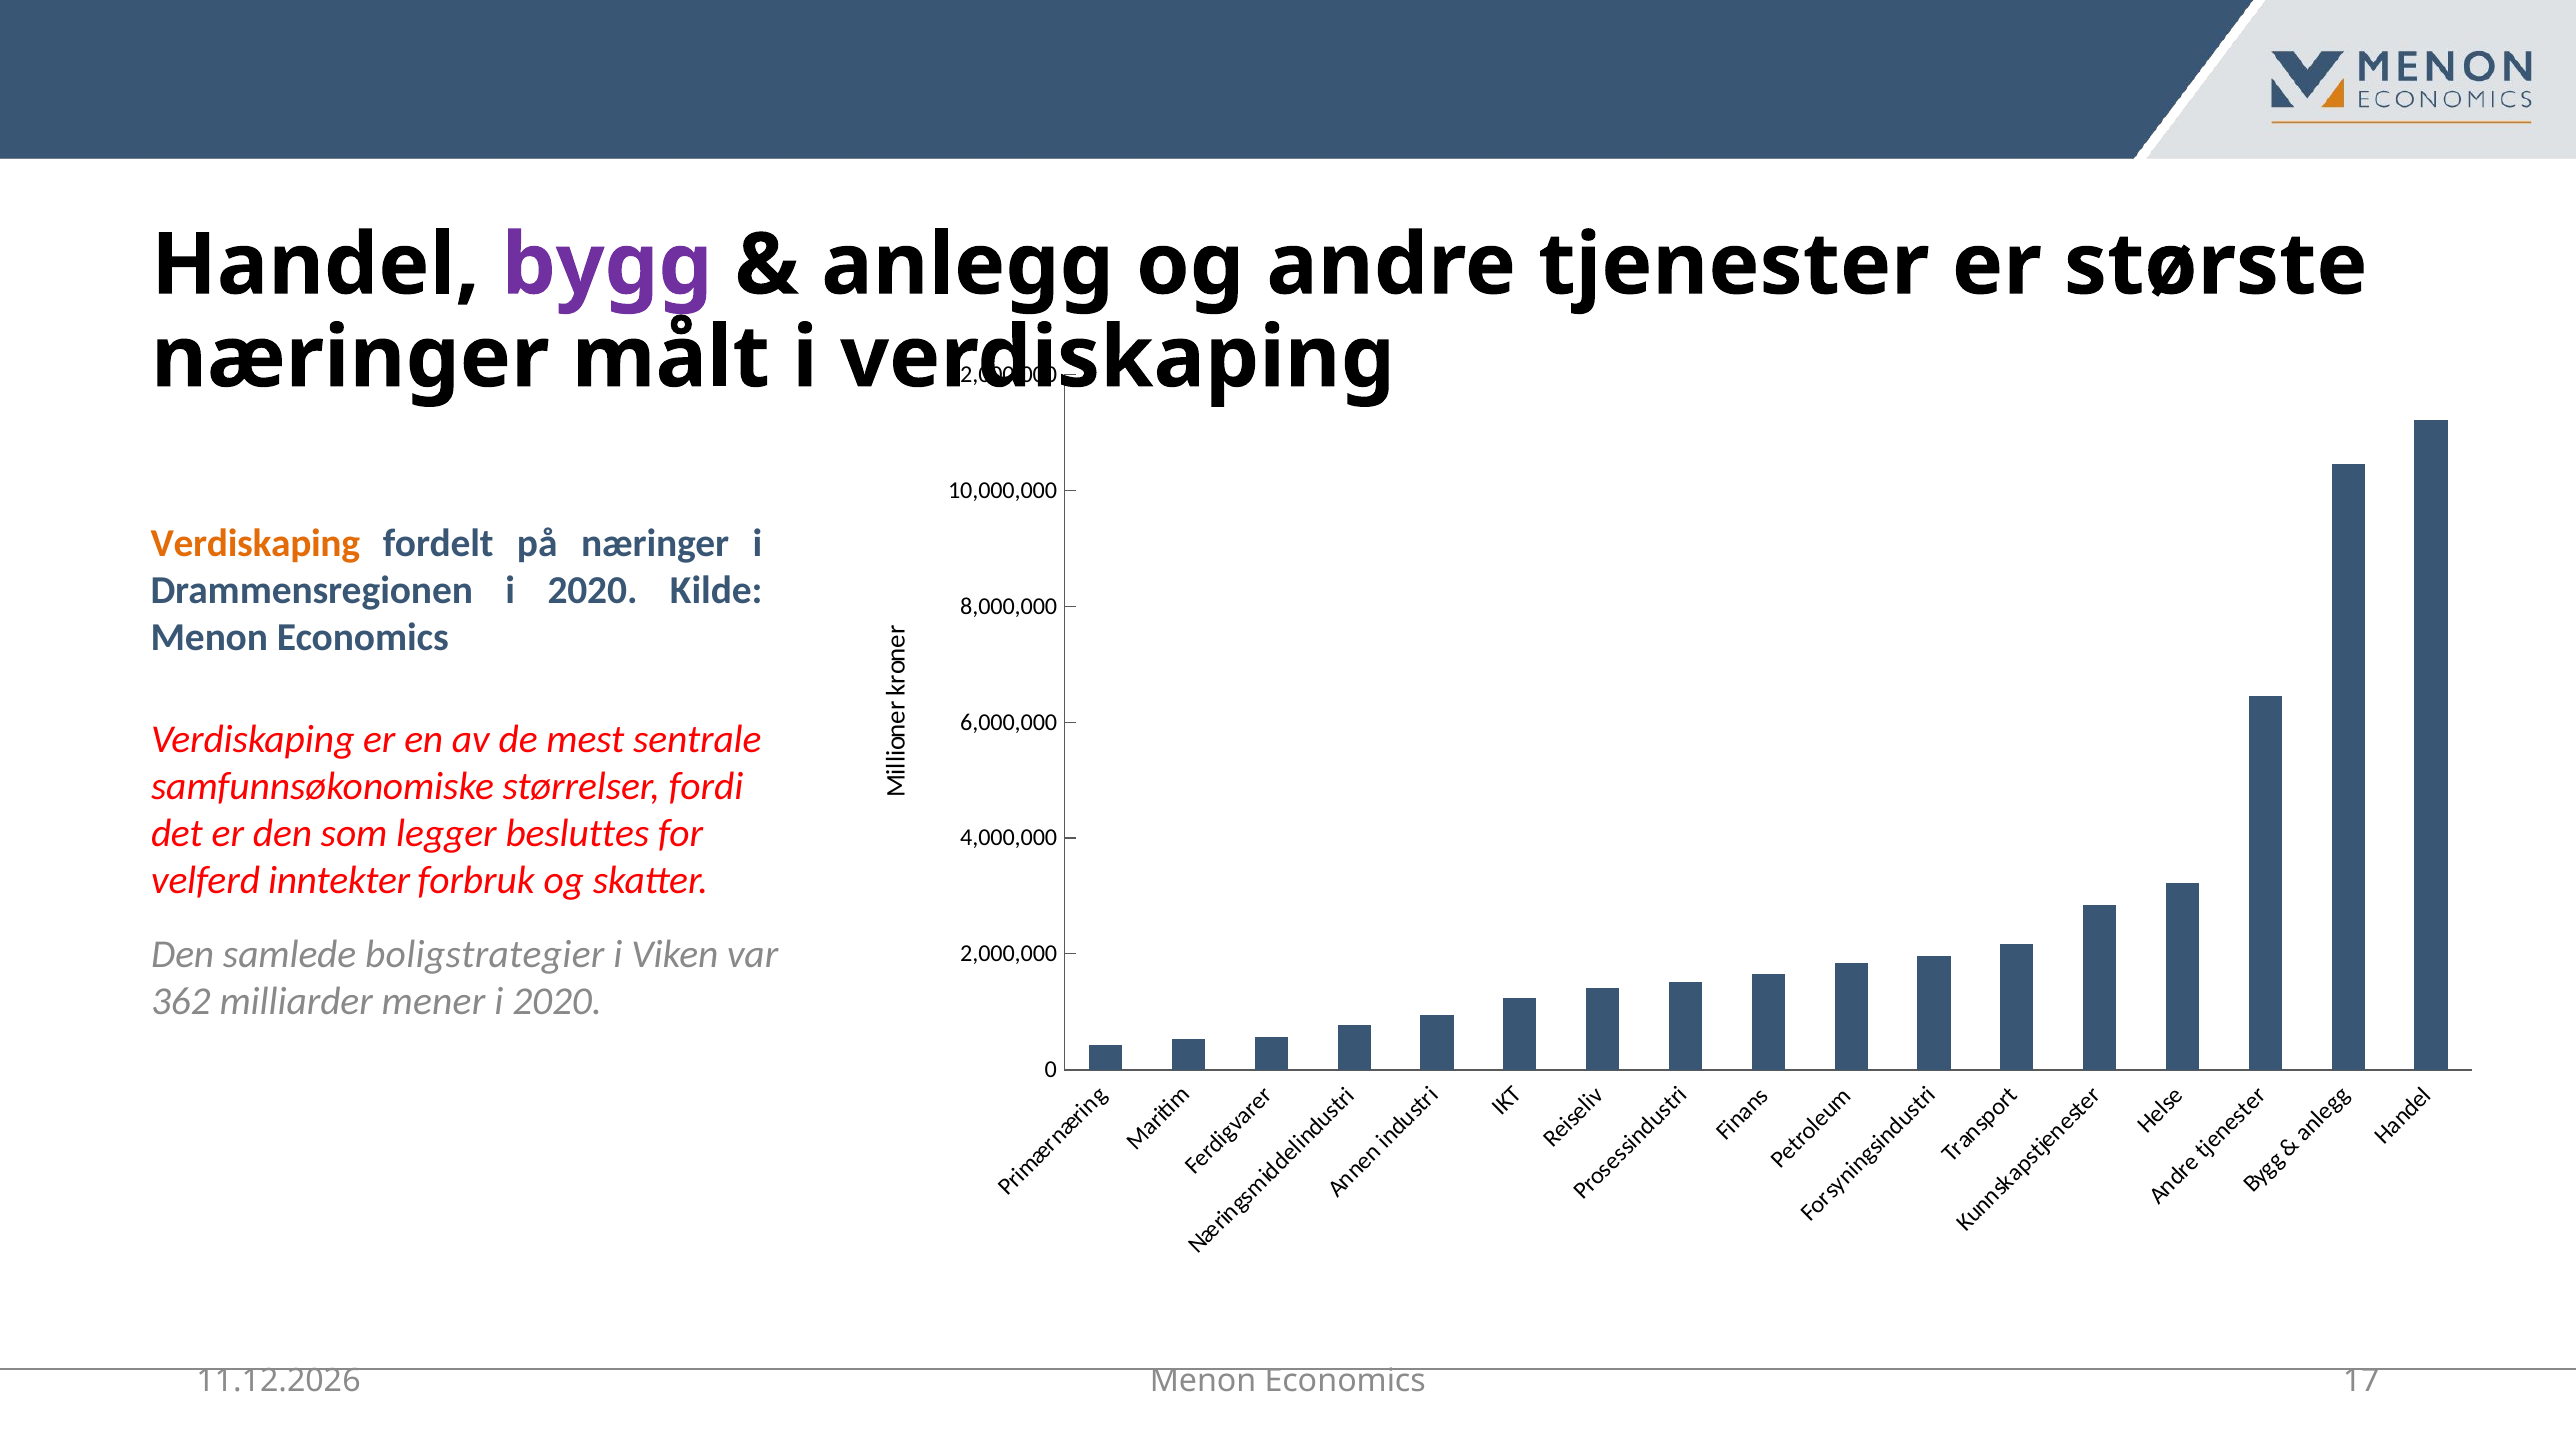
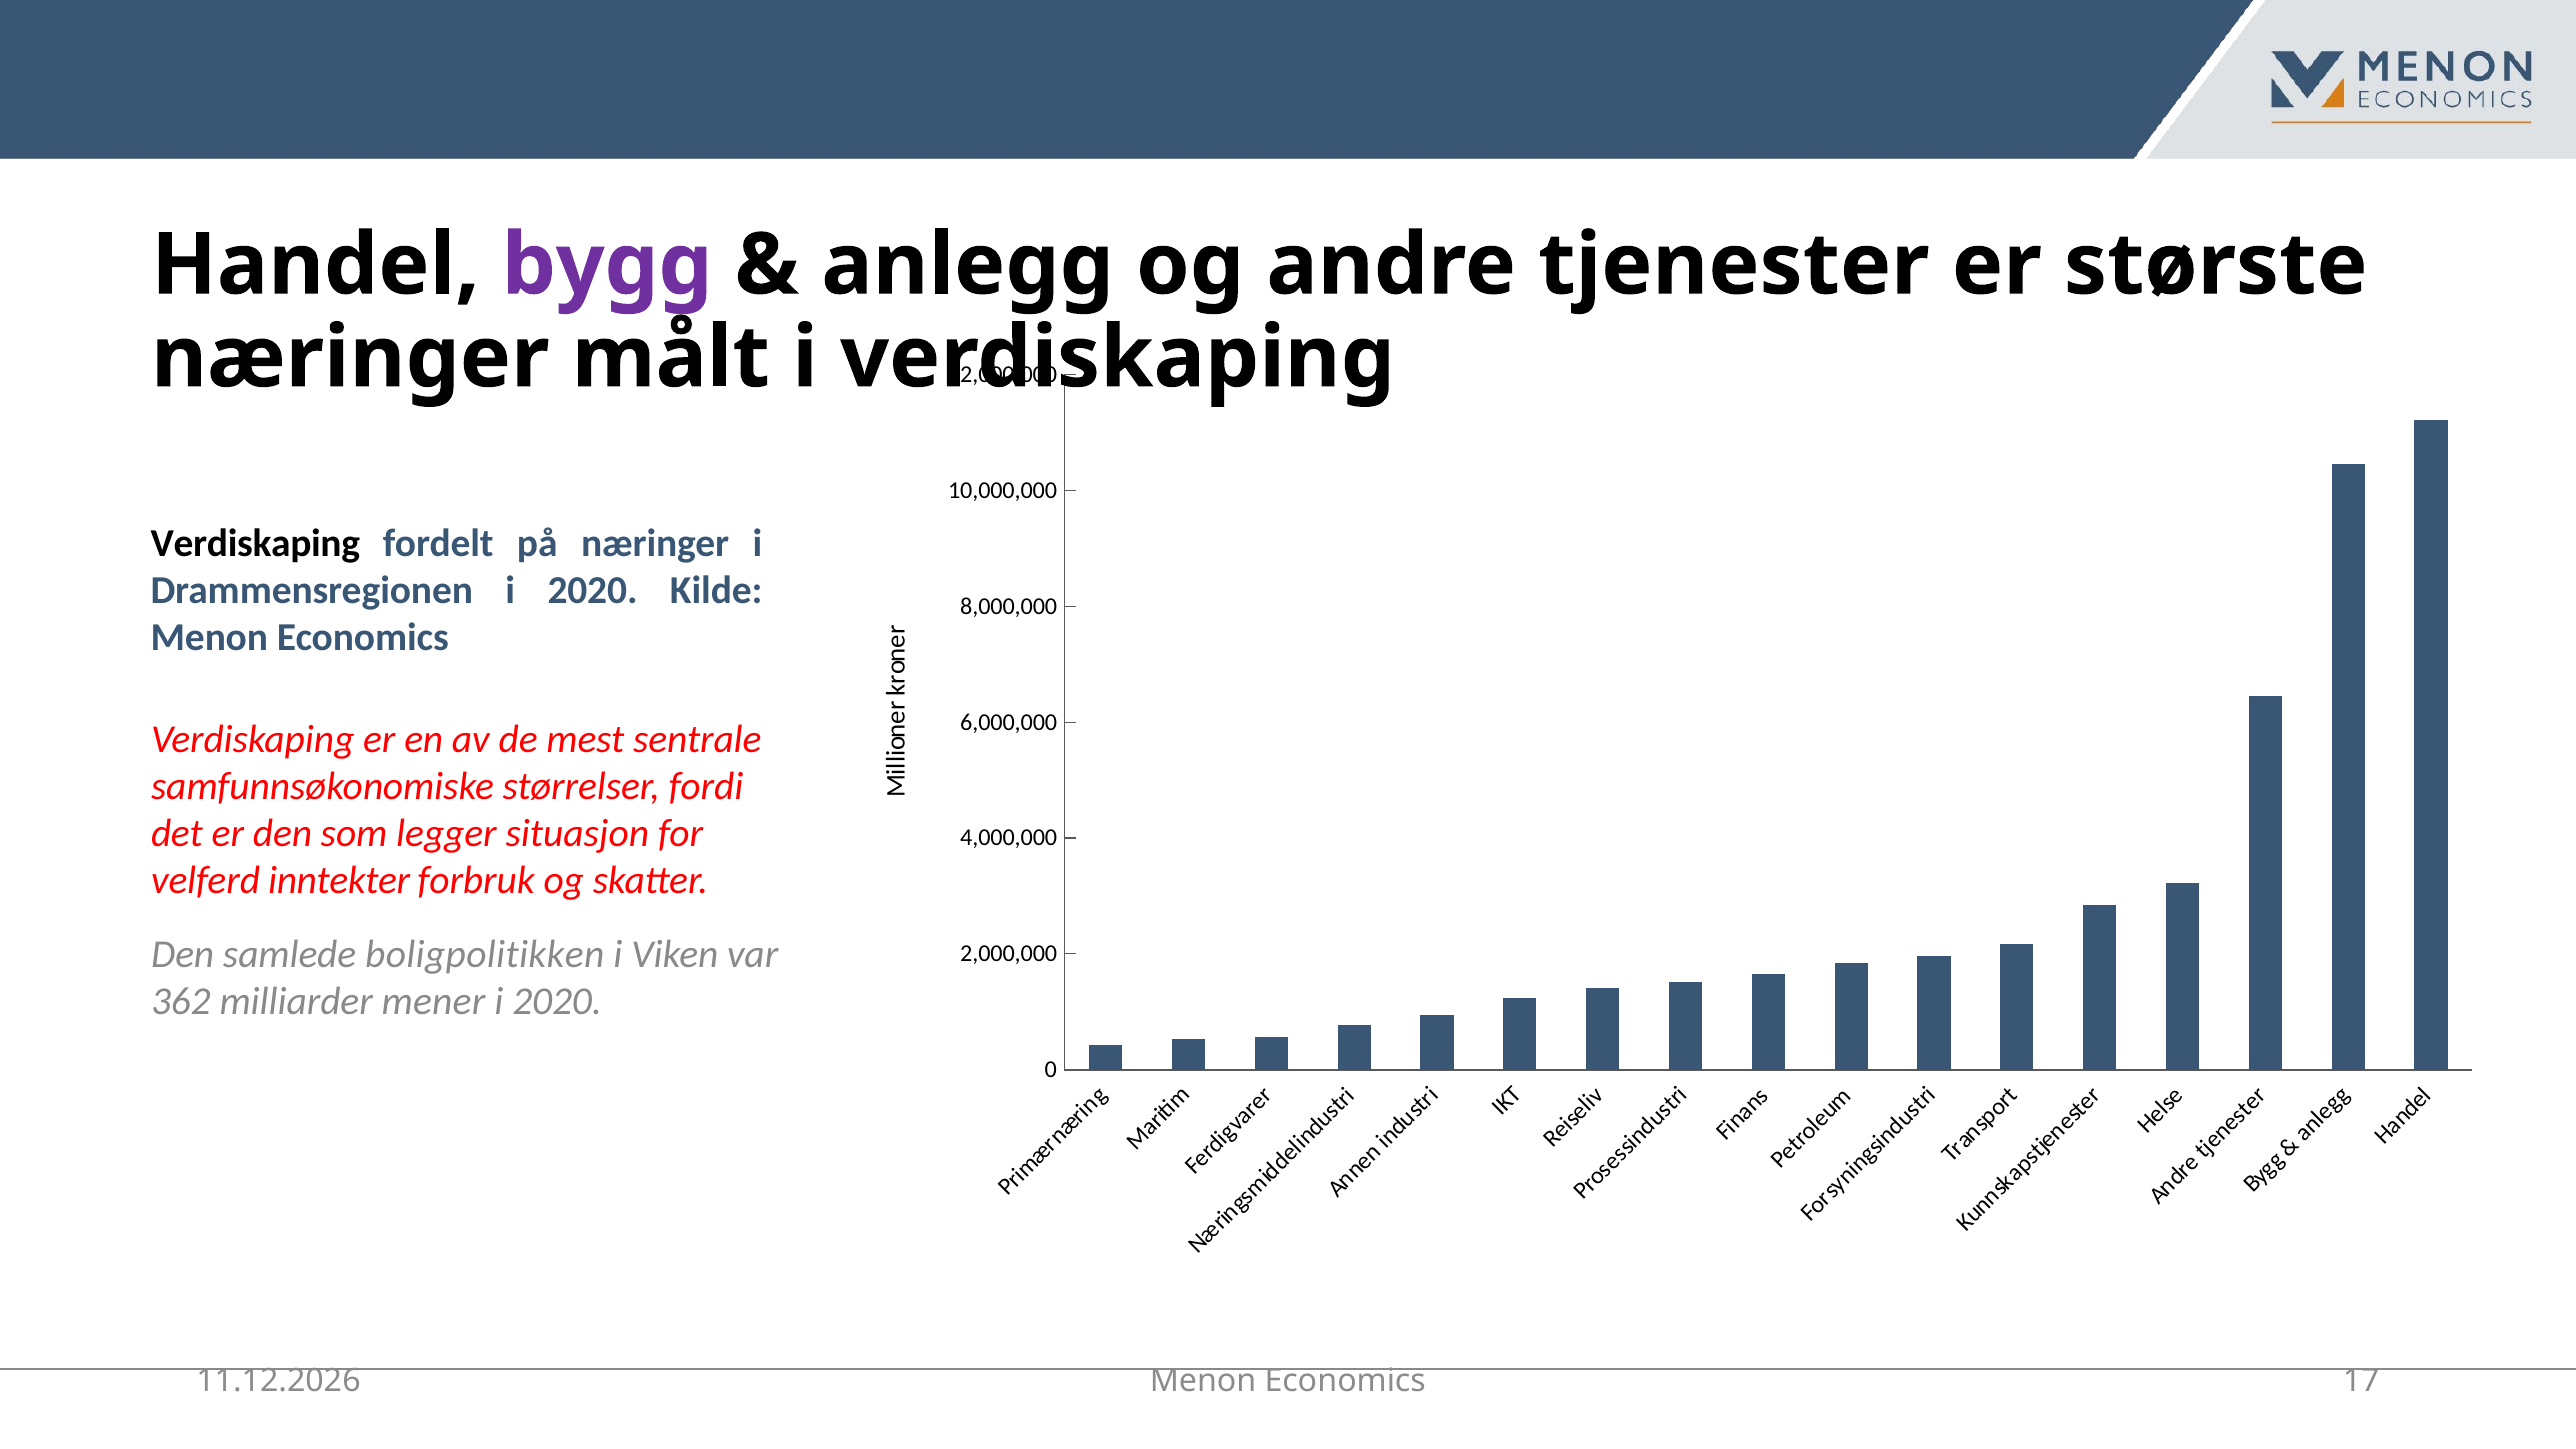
Verdiskaping colour: orange -> black (255, 543)
besluttes: besluttes -> situasjon (577, 833)
boligstrategier: boligstrategier -> boligpolitikken (485, 955)
